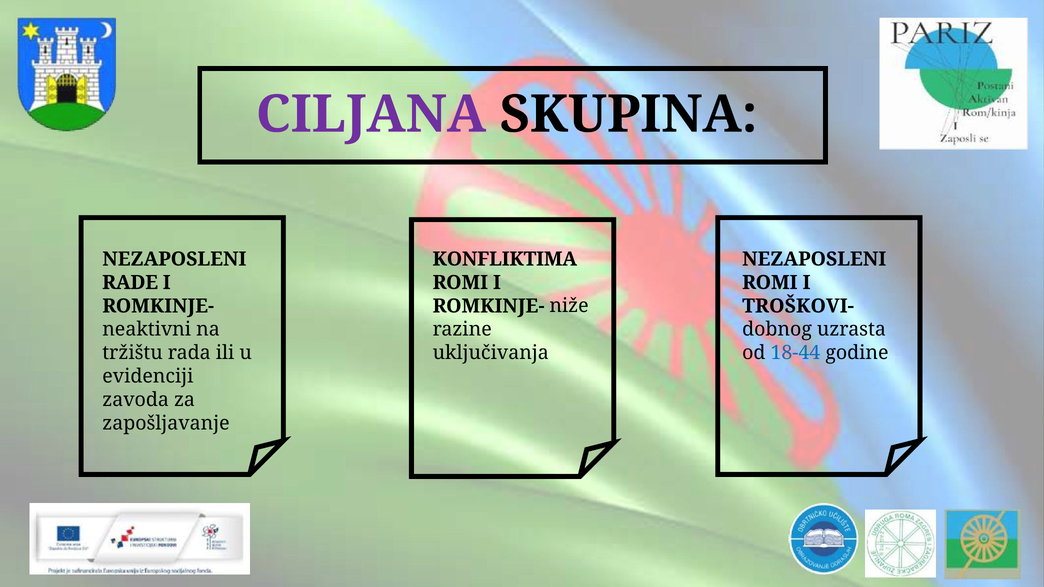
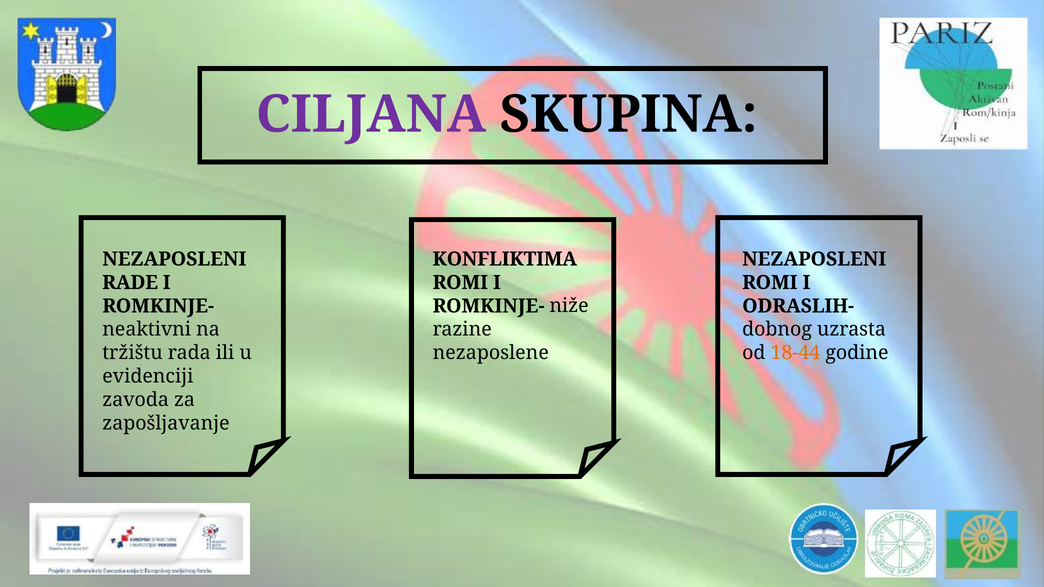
TROŠKOVI-: TROŠKOVI- -> ODRASLIH- (798, 306)
uključivanja: uključivanja -> nezaposlene (491, 353)
18-44 colour: blue -> orange (795, 353)
